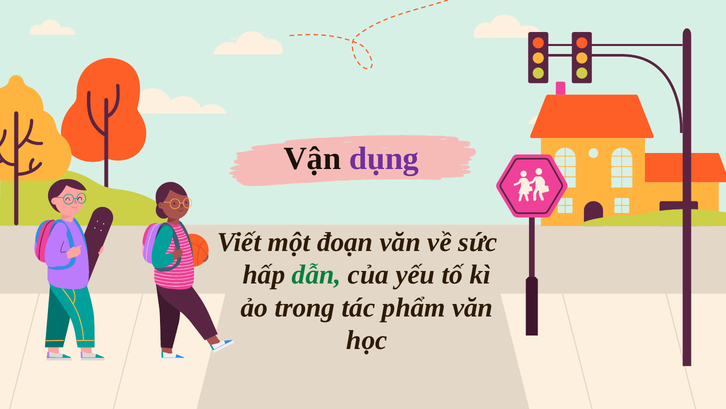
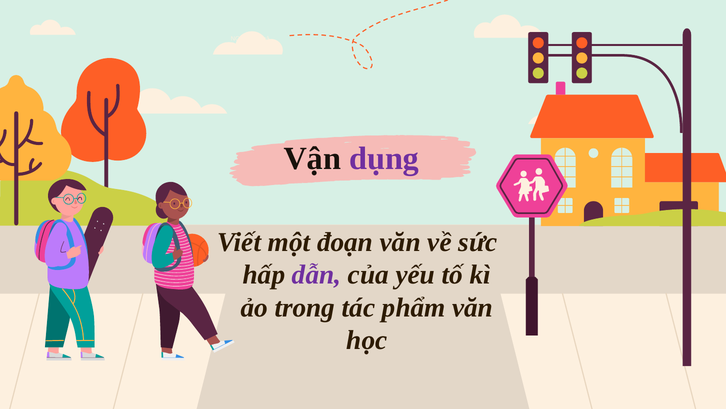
dẫn colour: green -> purple (317, 274)
